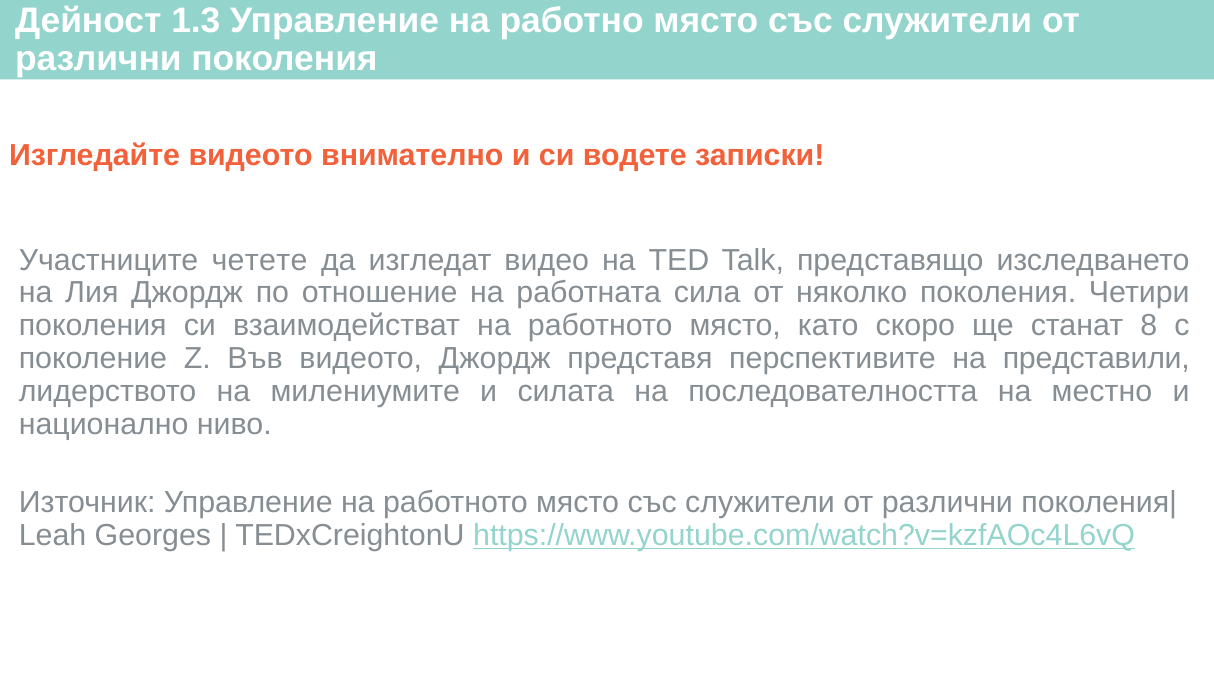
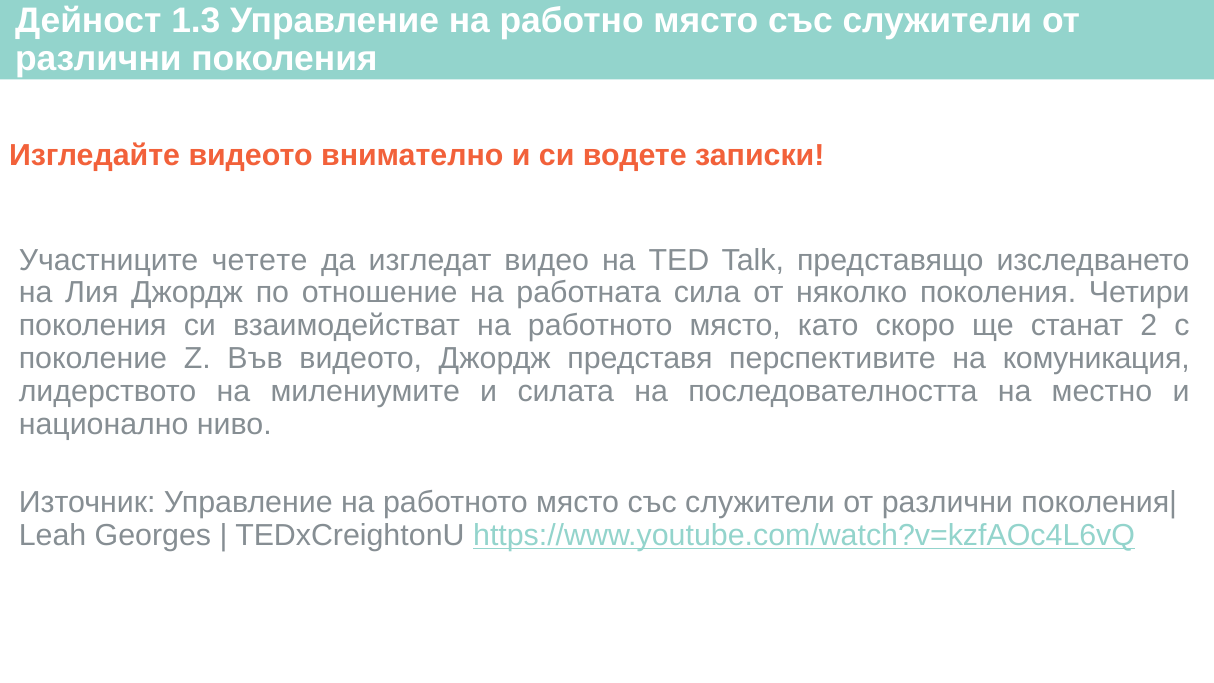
8: 8 -> 2 (1149, 326)
представили: представили -> комуникация (1096, 358)
